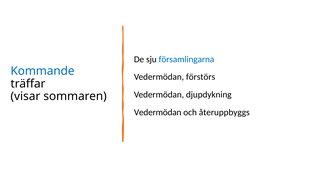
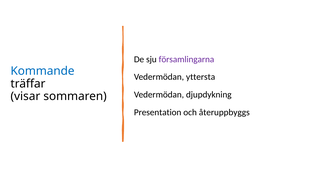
församlingarna colour: blue -> purple (186, 59)
förstörs: förstörs -> yttersta (201, 77)
Vedermödan: Vedermödan -> Presentation (158, 112)
